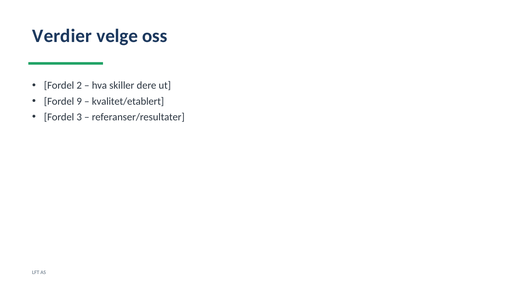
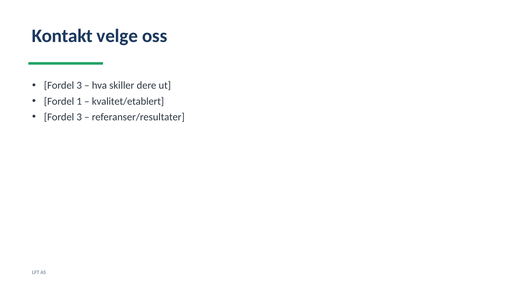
Verdier: Verdier -> Kontakt (62, 36)
2: 2 -> 3 (79, 86)
9: 9 -> 1 (79, 101)
